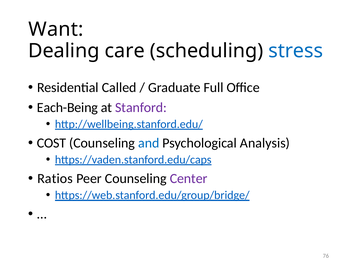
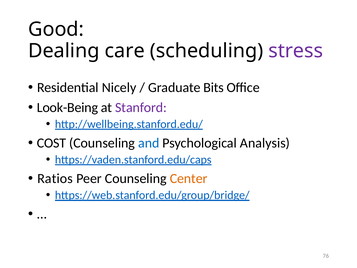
Want: Want -> Good (56, 29)
stress colour: blue -> purple (296, 51)
Called: Called -> Nicely (119, 87)
Full: Full -> Bits (214, 87)
Each-Being: Each-Being -> Look-Being (67, 107)
Center colour: purple -> orange (189, 178)
